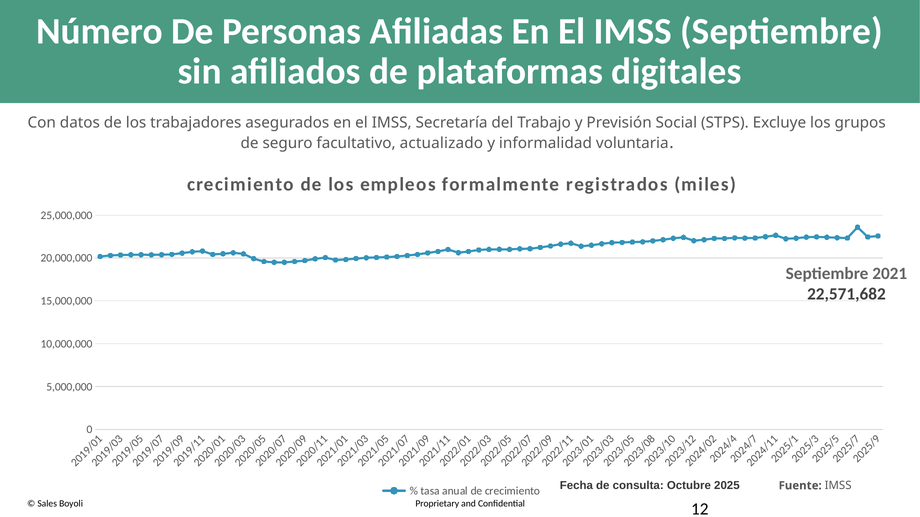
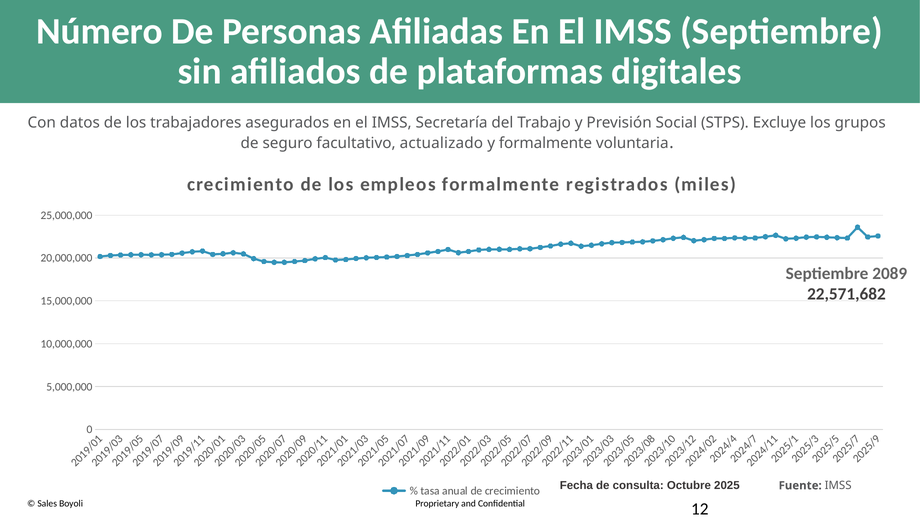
y informalidad: informalidad -> formalmente (546, 143)
2021: 2021 -> 2089 (890, 274)
